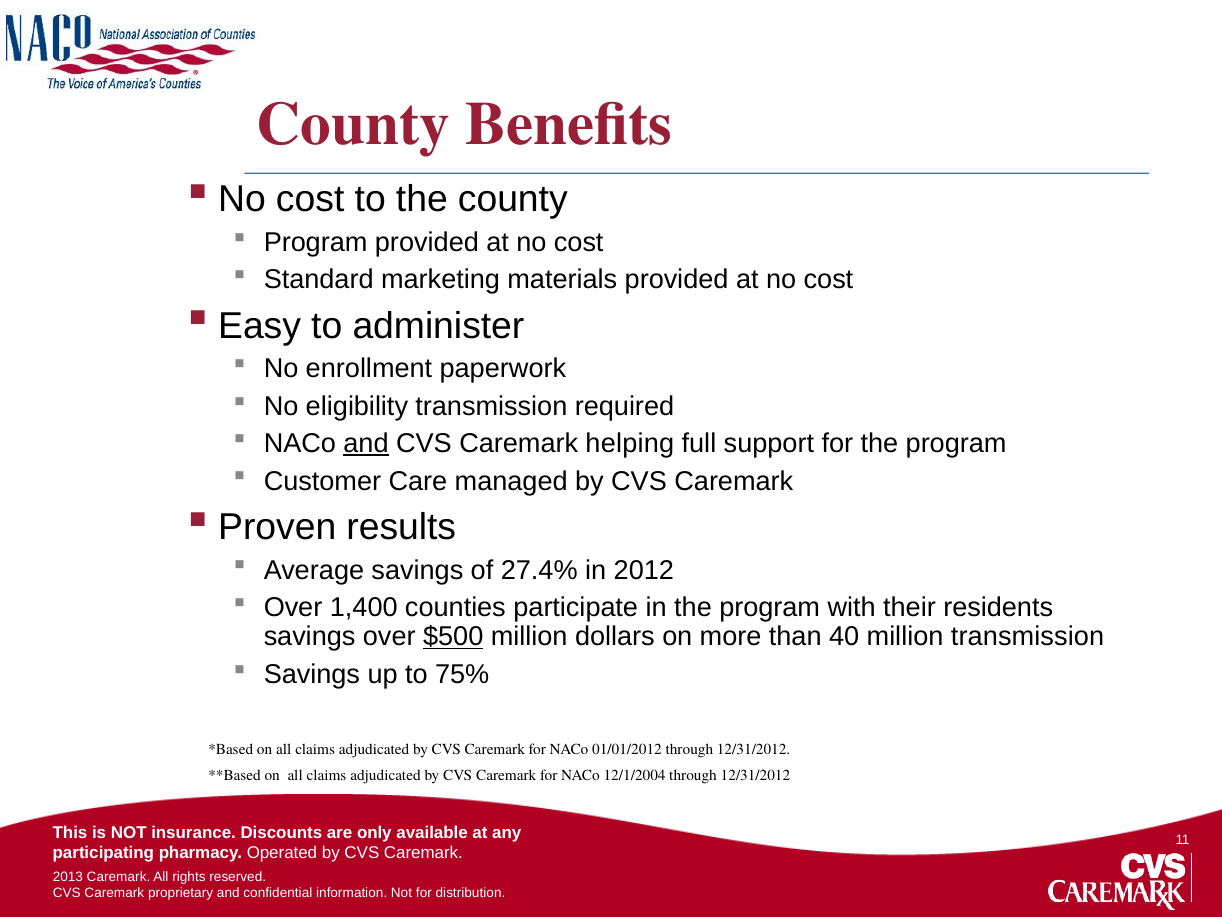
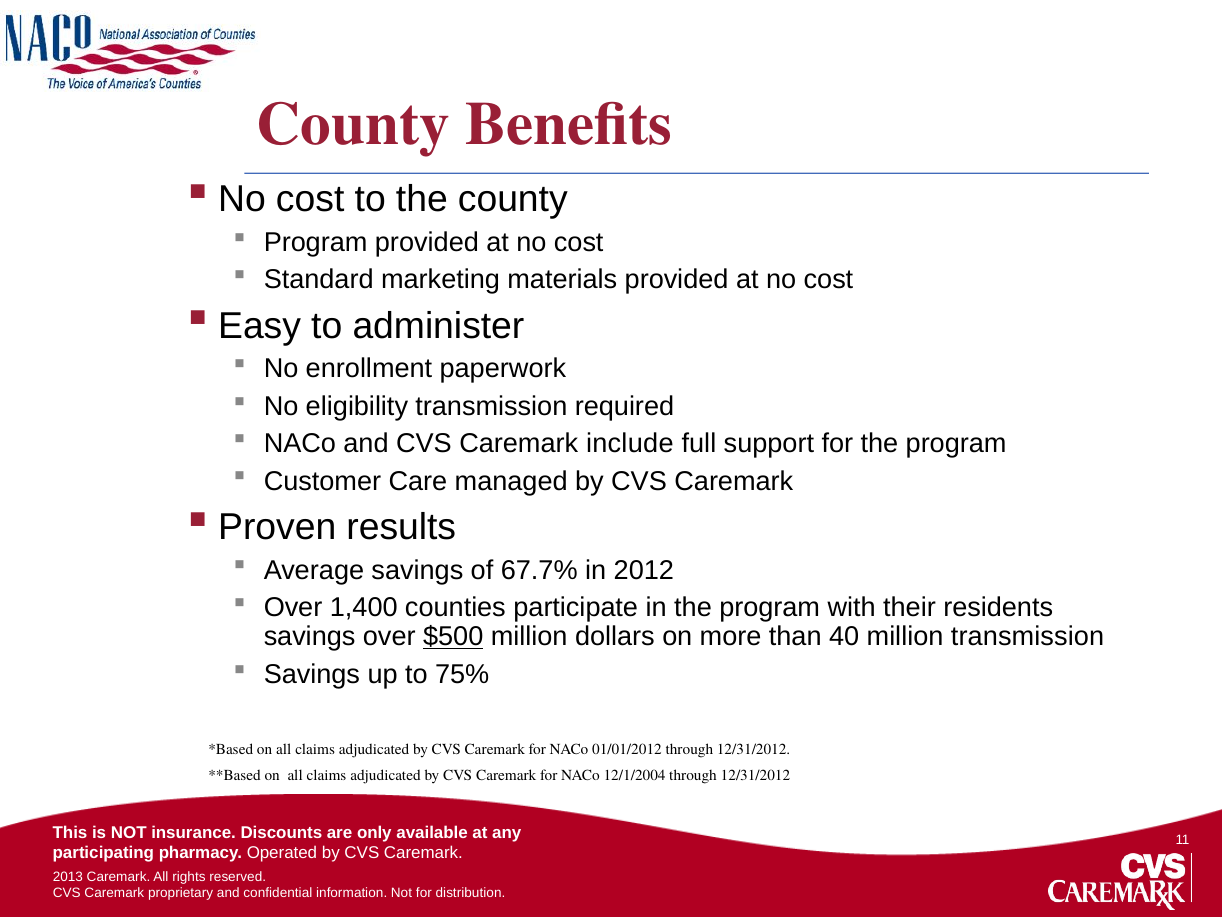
and underline: present -> none (366, 443)
helping: helping -> include (630, 443)
27.4%: 27.4% -> 67.7% (539, 570)
